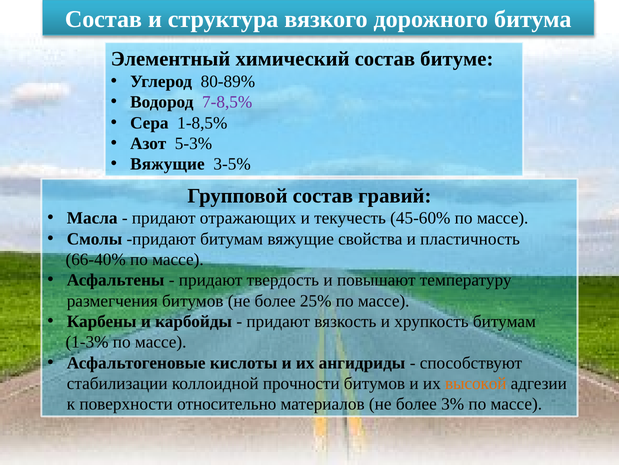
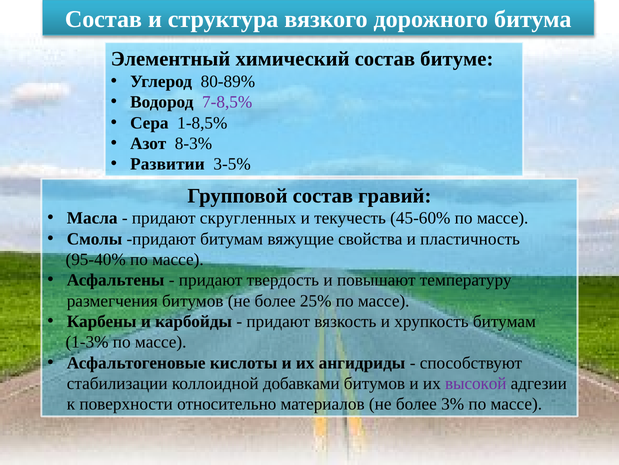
5-3%: 5-3% -> 8-3% (194, 143)
Вяжущие: Вяжущие -> Развитии (167, 164)
отражающих: отражающих -> скругленных (248, 218)
66-40%: 66-40% -> 95-40% (96, 259)
прочности: прочности -> добавками (301, 383)
высокой colour: orange -> purple (476, 383)
